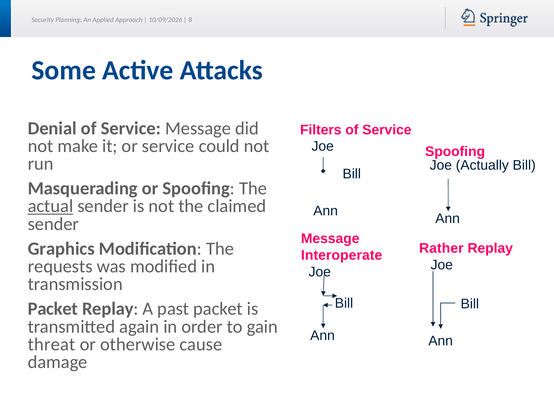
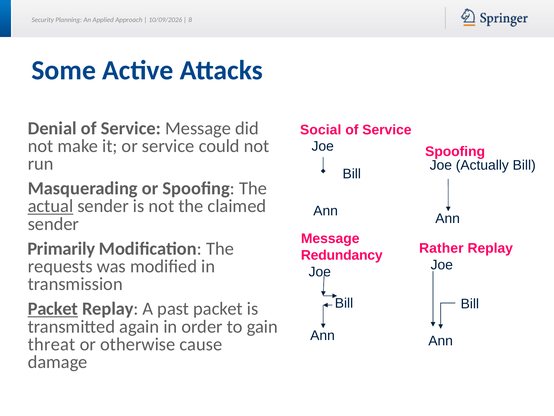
Filters: Filters -> Social (321, 130)
Graphics: Graphics -> Primarily (61, 248)
Interoperate: Interoperate -> Redundancy (342, 255)
Packet underline: none -> present (53, 309)
